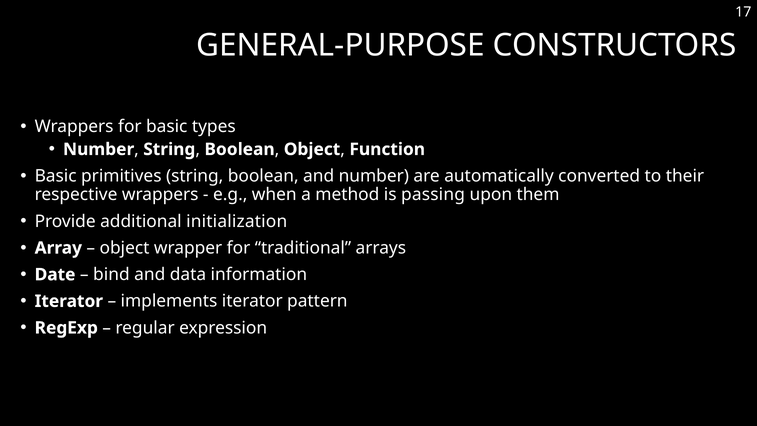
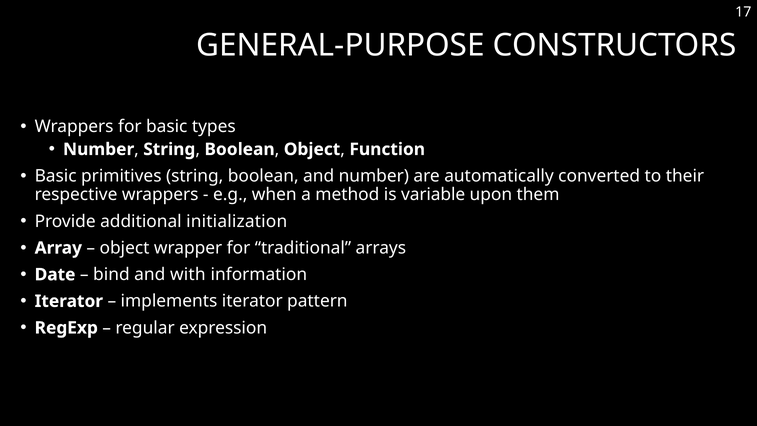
passing: passing -> variable (433, 195)
data: data -> with (188, 274)
